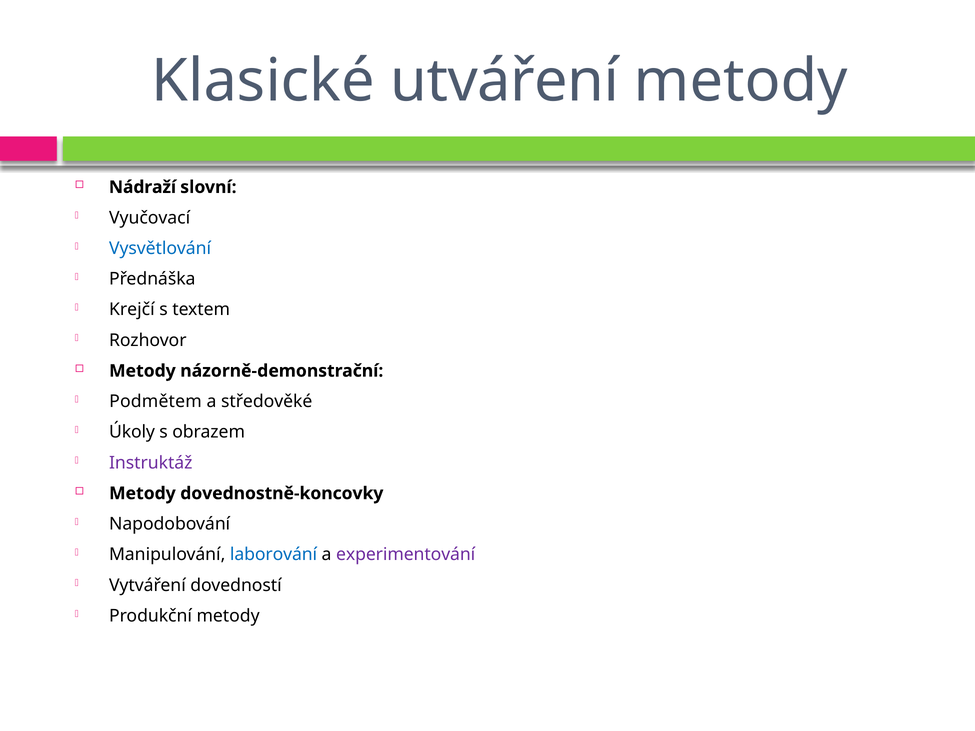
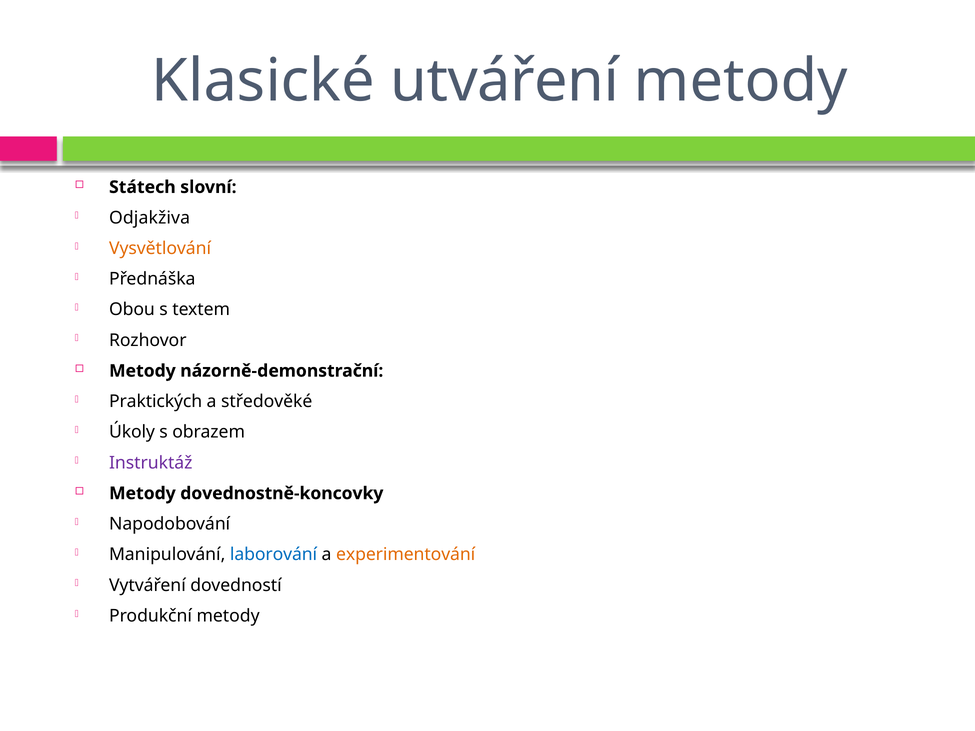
Nádraží: Nádraží -> Státech (142, 187)
Vyučovací: Vyučovací -> Odjakživa (150, 218)
Vysvětlování colour: blue -> orange (160, 248)
Krejčí: Krejčí -> Obou (132, 310)
Podmětem: Podmětem -> Praktických (156, 402)
experimentování colour: purple -> orange (406, 555)
